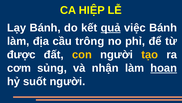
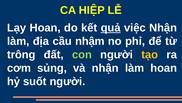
Lạy Bánh: Bánh -> Hoan (45, 28)
việc Bánh: Bánh -> Nhận (163, 28)
trông: trông -> nhậm (90, 41)
được: được -> trông (21, 54)
con colour: yellow -> light green (82, 54)
hoan underline: present -> none (164, 68)
